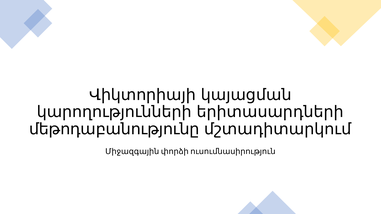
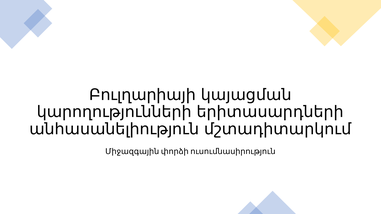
Վիկտորիայի: Վիկտորիայի -> Բուլղարիայի (143, 95)
մեթոդաբանությունը: մեթոդաբանությունը -> անհասանելիություն (114, 129)
